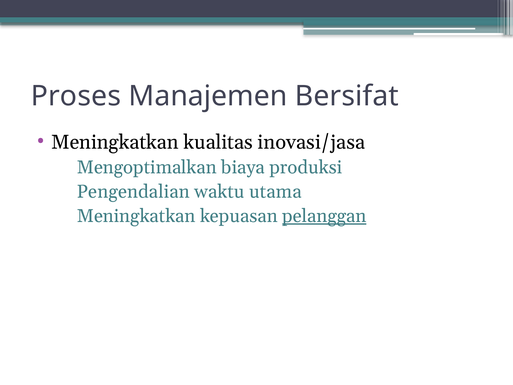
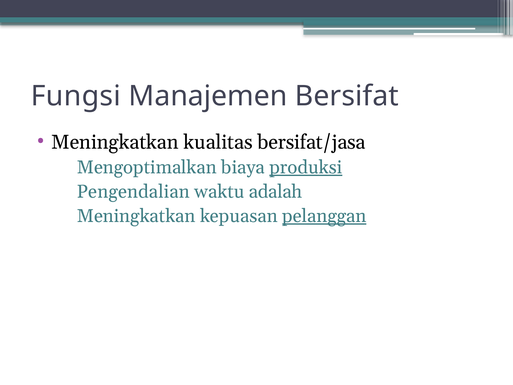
Proses: Proses -> Fungsi (76, 96)
inovasi/jasa: inovasi/jasa -> bersifat/jasa (312, 142)
produksi underline: none -> present (306, 167)
utama: utama -> adalah (276, 192)
